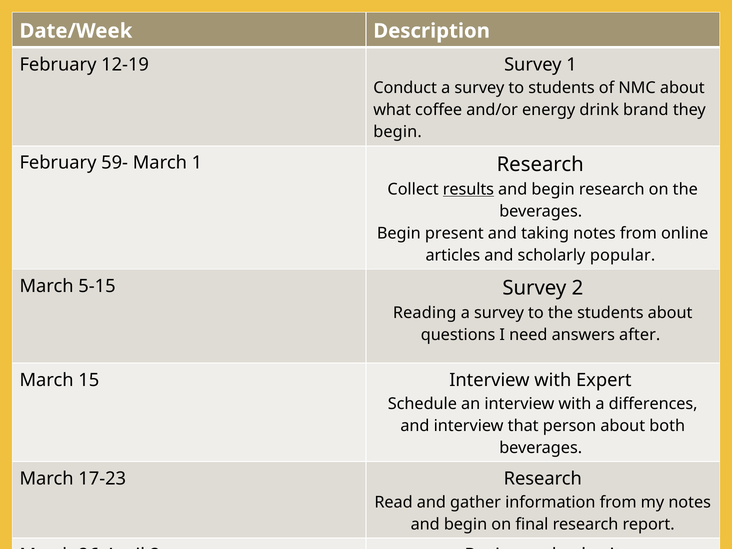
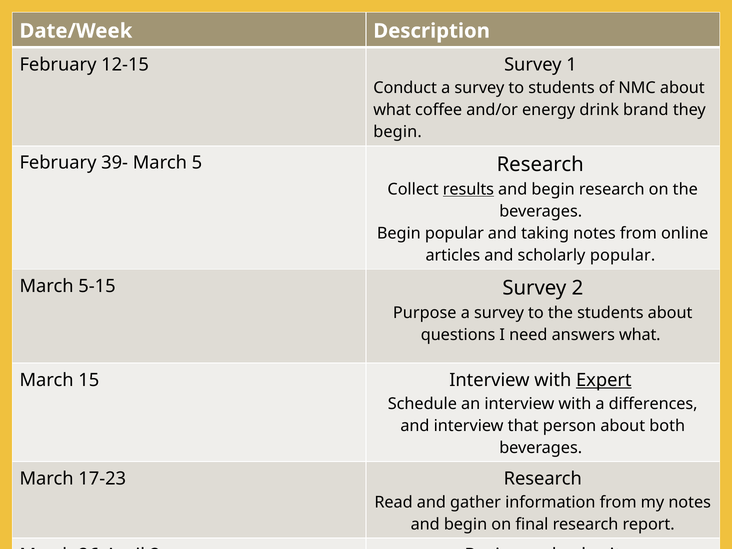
12-19: 12-19 -> 12-15 (125, 64)
59-: 59- -> 39- (115, 163)
March 1: 1 -> 5 (197, 163)
Begin present: present -> popular (454, 233)
Reading: Reading -> Purpose (425, 313)
answers after: after -> what (640, 335)
Expert underline: none -> present (604, 380)
